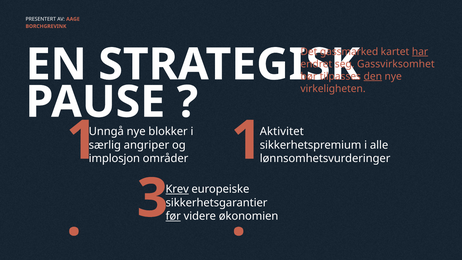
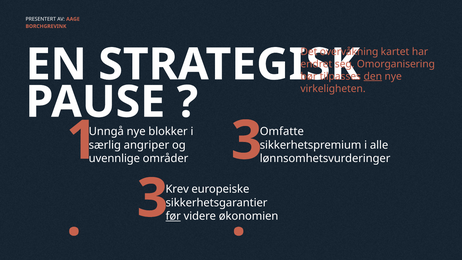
gassmarked: gassmarked -> overvåkning (349, 52)
har underline: present -> none (420, 52)
Gassvirksomhet: Gassvirksomhet -> Omorganisering (396, 64)
Aktivitet: Aktivitet -> Omfatte (282, 132)
implosjon: implosjon -> uvennlige (114, 158)
områder 1: 1 -> 3 (247, 141)
Krev underline: present -> none (177, 189)
